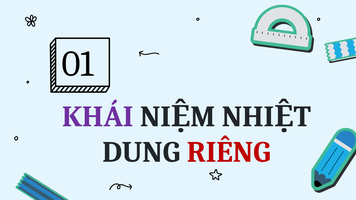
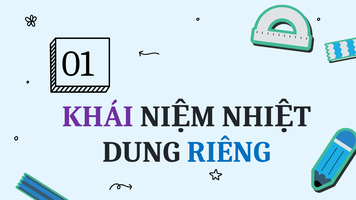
RIÊNG colour: red -> blue (229, 152)
